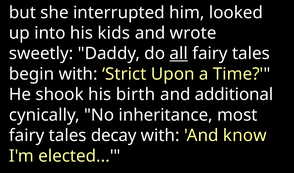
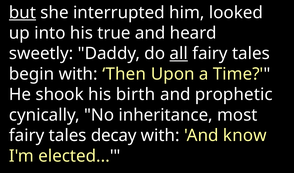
but underline: none -> present (22, 13)
kids: kids -> true (114, 33)
wrote: wrote -> heard (193, 33)
Strict: Strict -> Then (124, 74)
additional: additional -> prophetic (234, 94)
